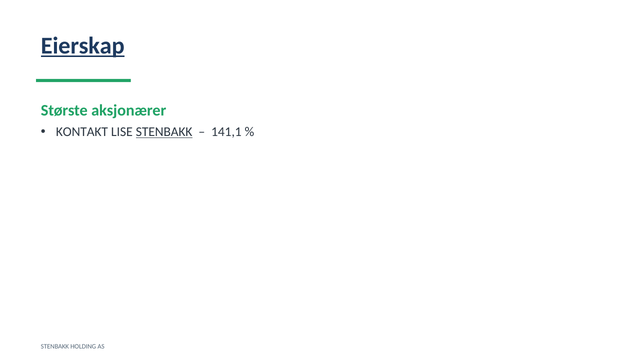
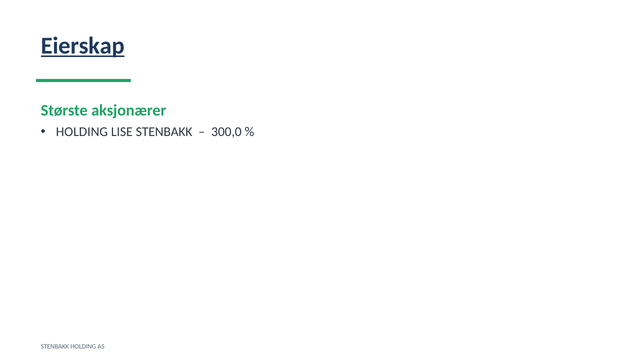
KONTAKT: KONTAKT -> HOLDING (82, 132)
STENBAKK underline: present -> none (164, 132)
141,1: 141,1 -> 300,0 (226, 132)
